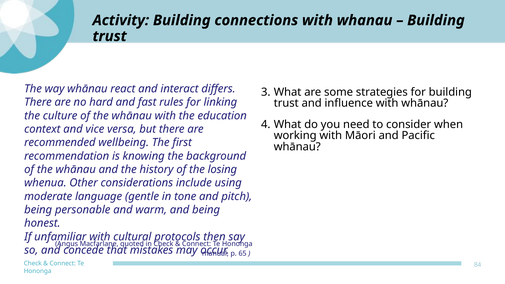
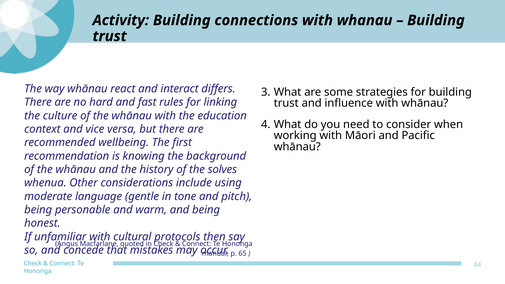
losing: losing -> solves (222, 170)
